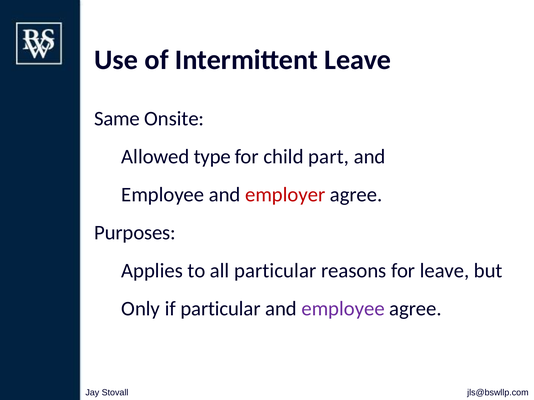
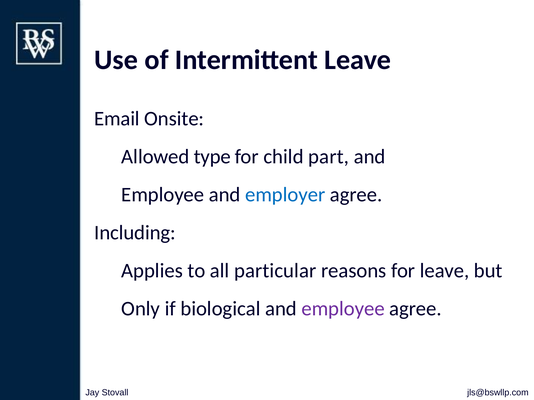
Same: Same -> Email (117, 119)
employer colour: red -> blue (285, 195)
Purposes: Purposes -> Including (135, 233)
if particular: particular -> biological (220, 309)
